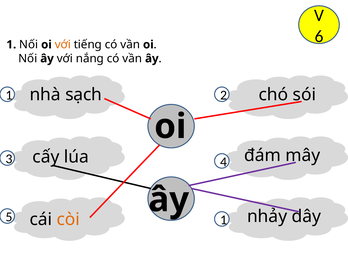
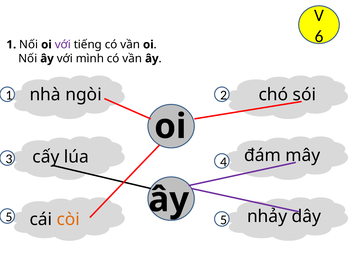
với colour: orange -> purple (63, 45)
nắng: nắng -> mình (90, 59)
sạch: sạch -> ngòi (84, 95)
5 1: 1 -> 5 (224, 220)
